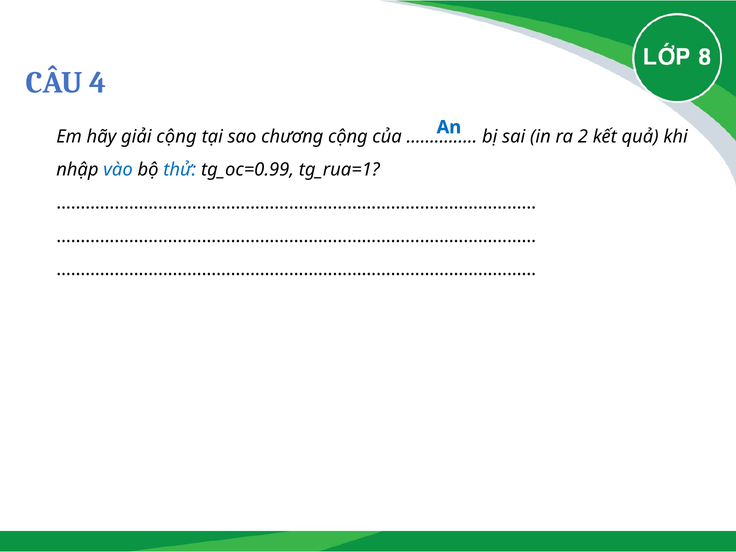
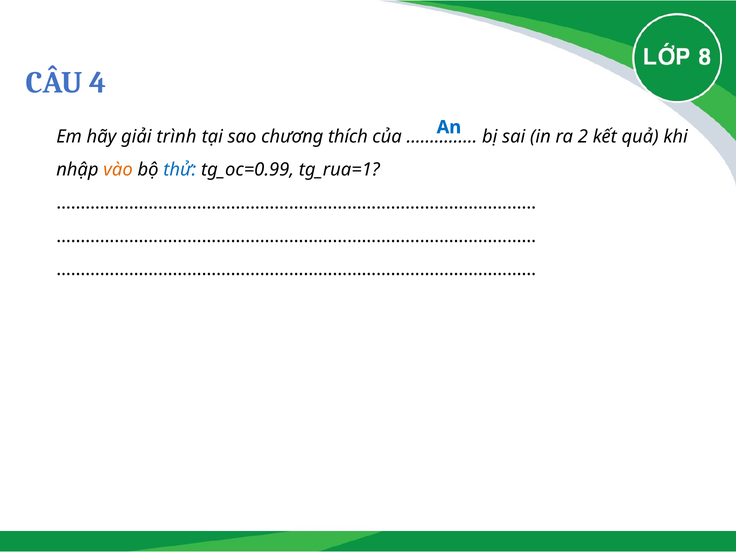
giải cộng: cộng -> trình (176, 137)
chương cộng: cộng -> thích (348, 137)
vào colour: blue -> orange (118, 170)
